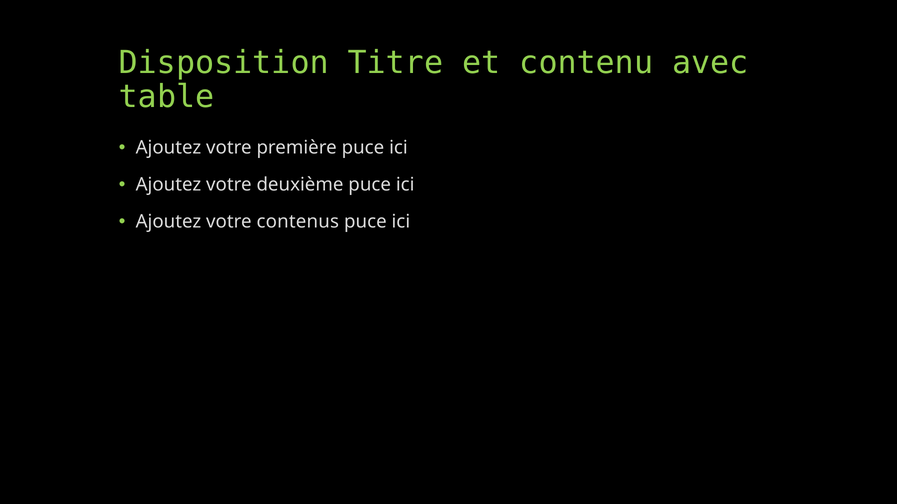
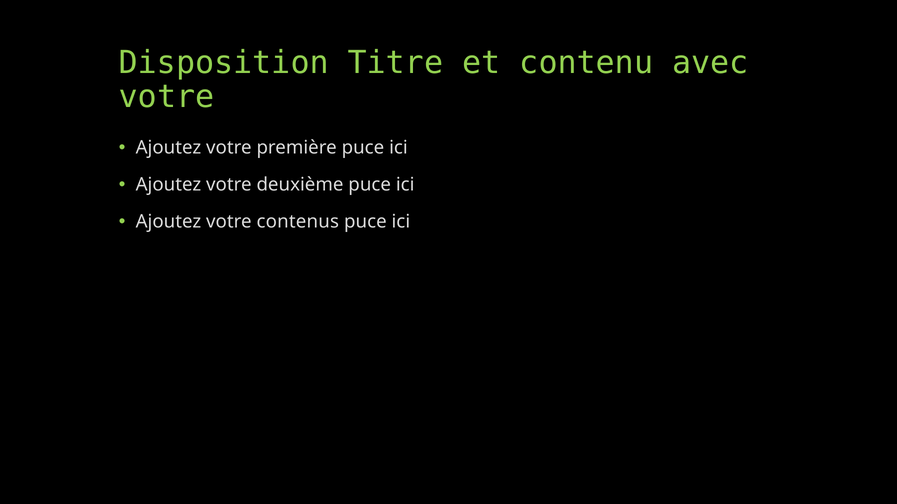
table: table -> votre (167, 97)
